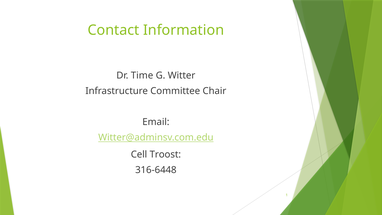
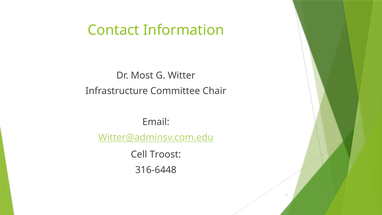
Time: Time -> Most (142, 76)
